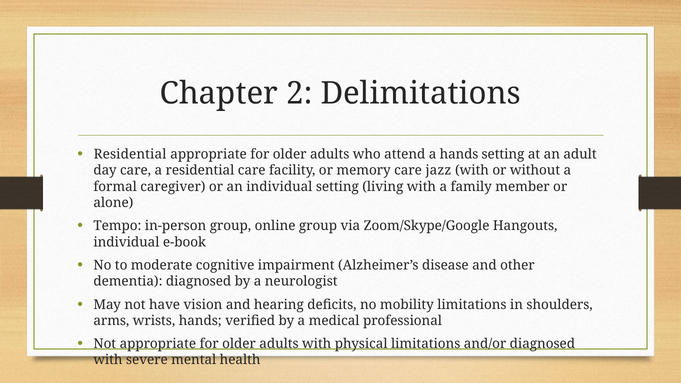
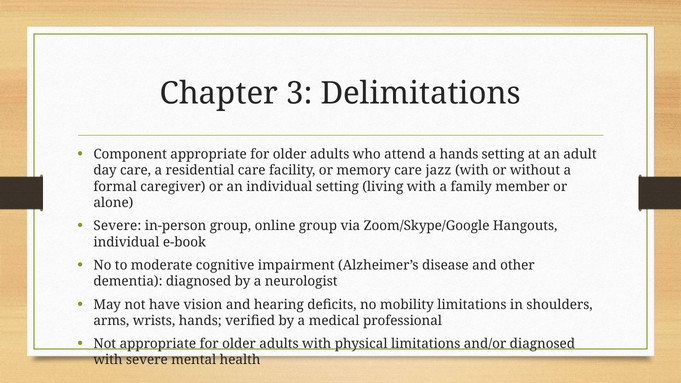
2: 2 -> 3 (299, 93)
Residential: Residential -> Component (130, 154)
Tempo: Tempo -> Severe (117, 226)
